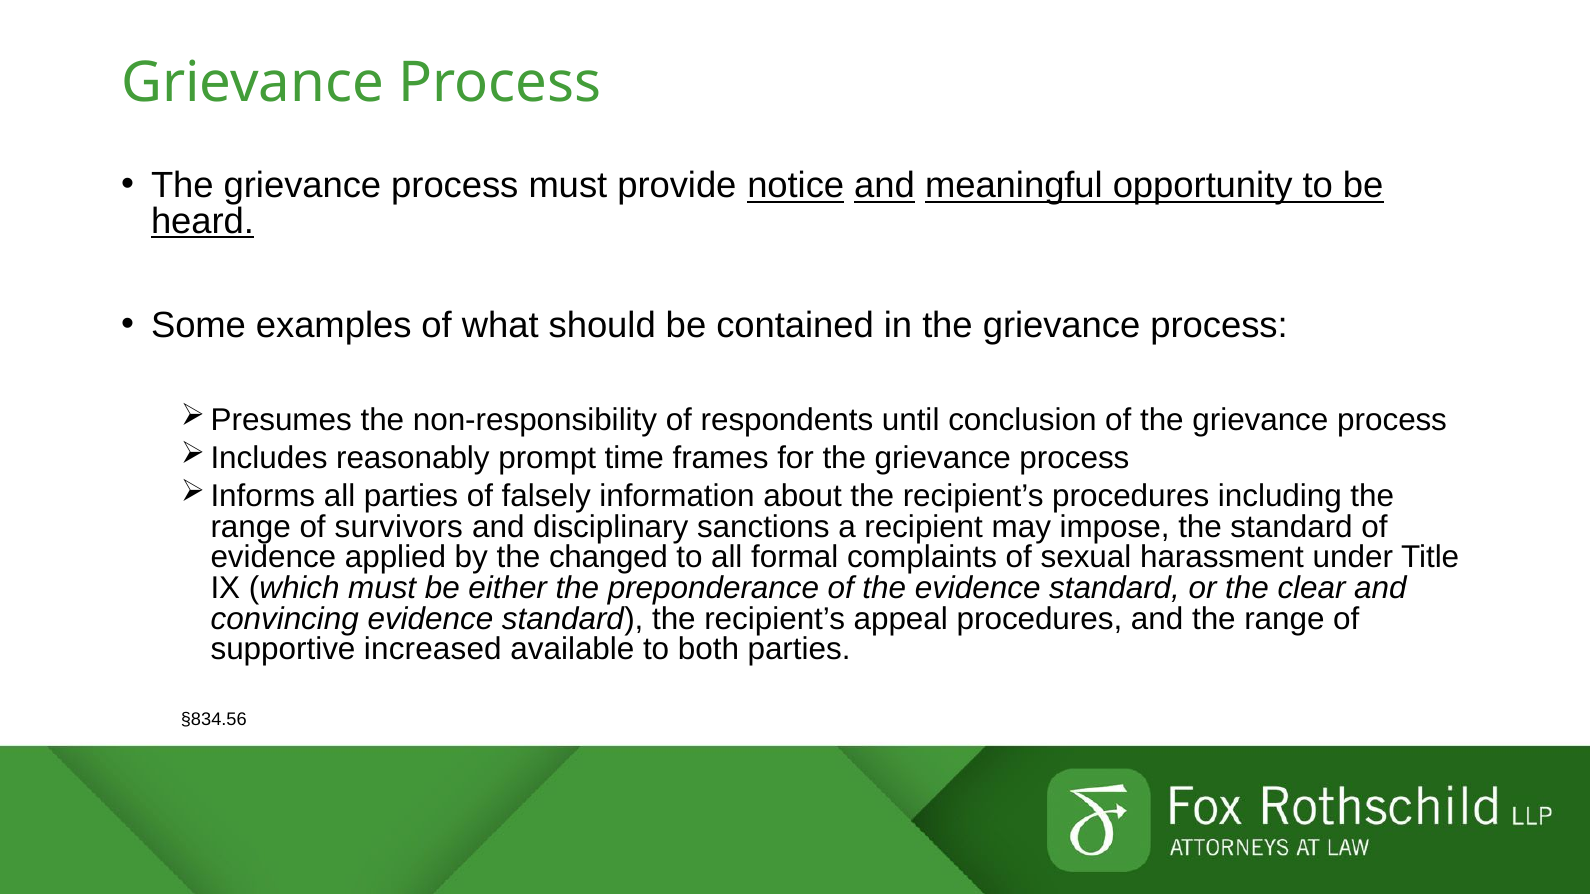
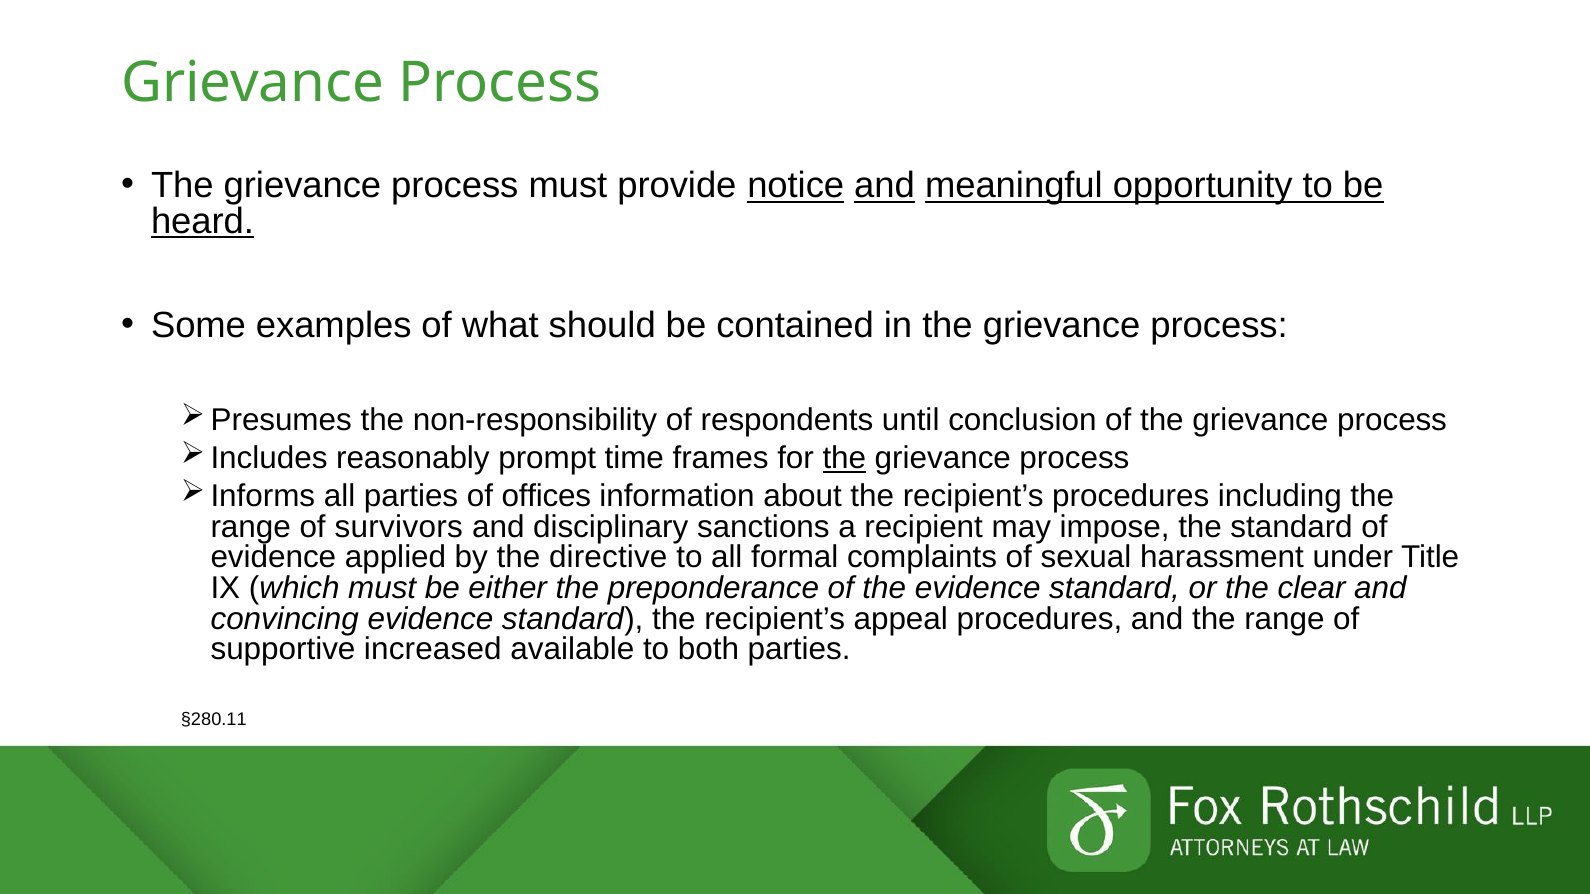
the underline: none -> present (844, 459)
falsely: falsely -> offices (546, 497)
changed: changed -> directive (608, 558)
§834.56: §834.56 -> §280.11 (214, 720)
